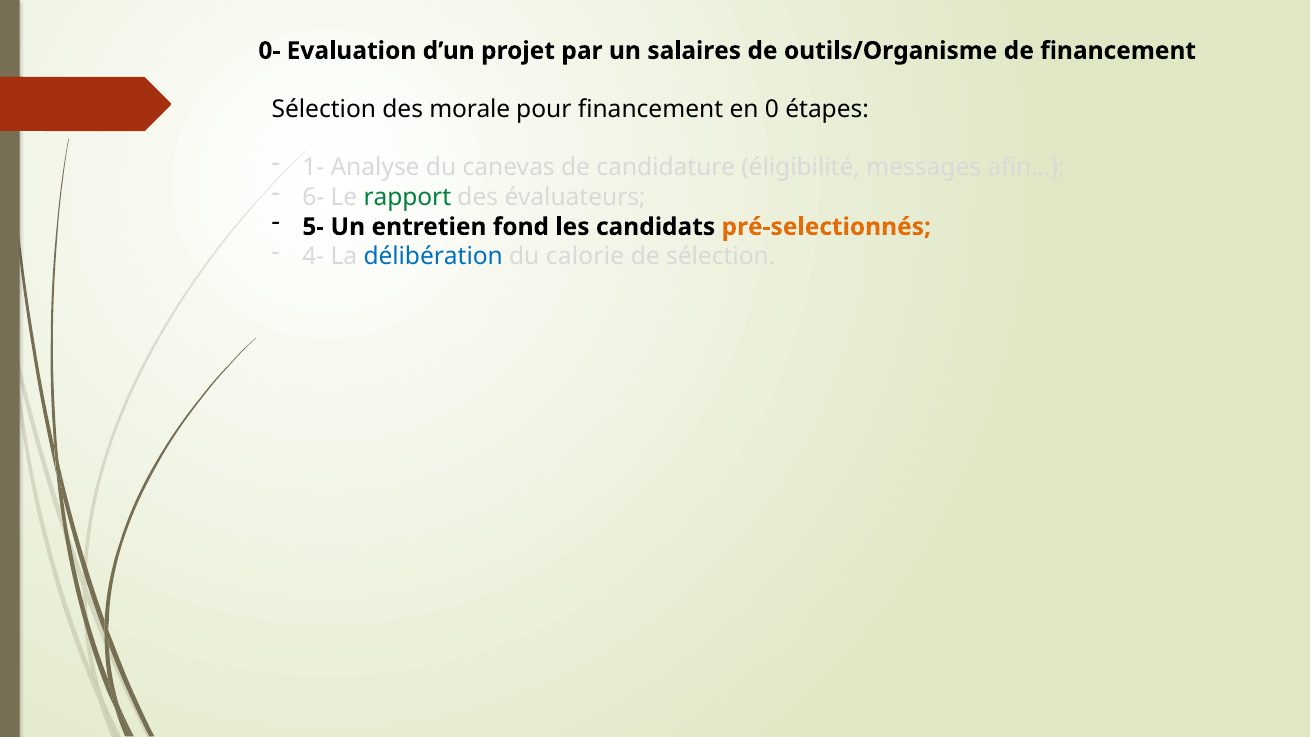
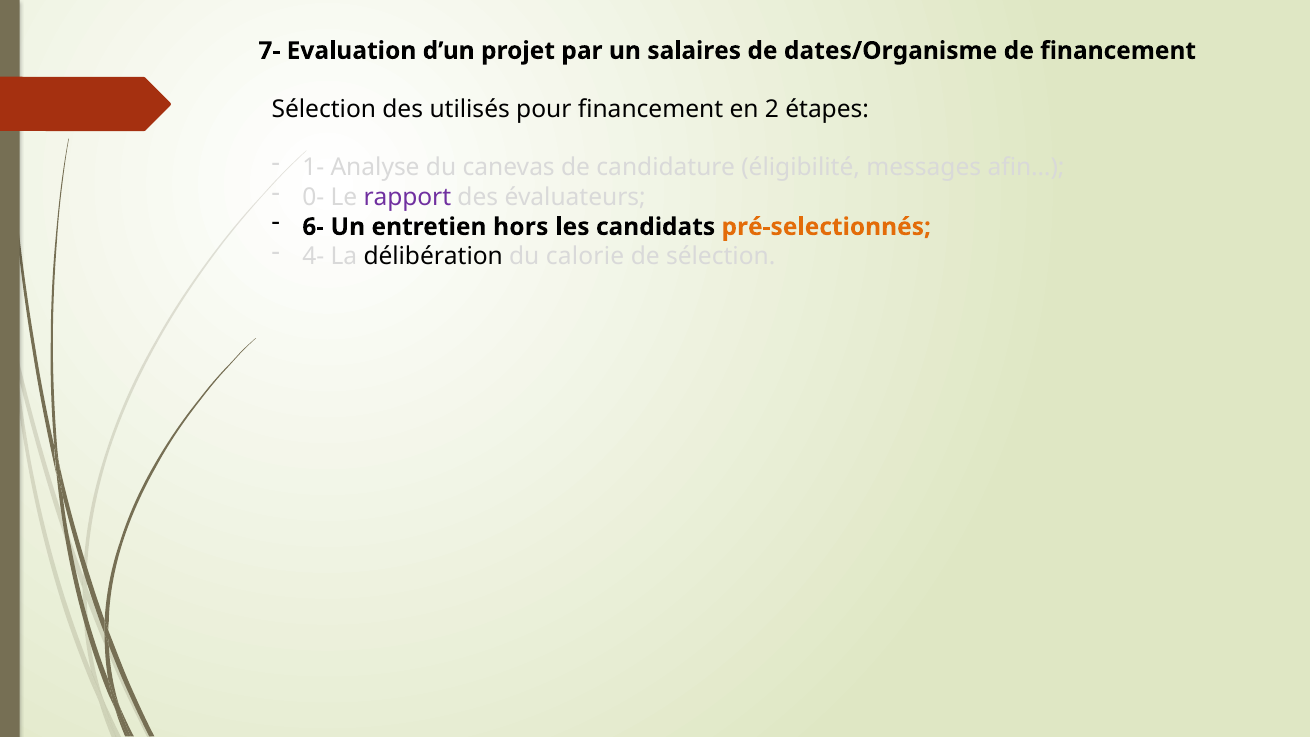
0-: 0- -> 7- (269, 51)
outils/Organisme: outils/Organisme -> dates/Organisme (891, 51)
morale: morale -> utilisés (470, 109)
0: 0 -> 2 (772, 109)
6-: 6- -> 0- (313, 197)
rapport colour: green -> purple (407, 197)
5-: 5- -> 6- (313, 227)
fond: fond -> hors (521, 227)
délibération colour: blue -> black (433, 256)
